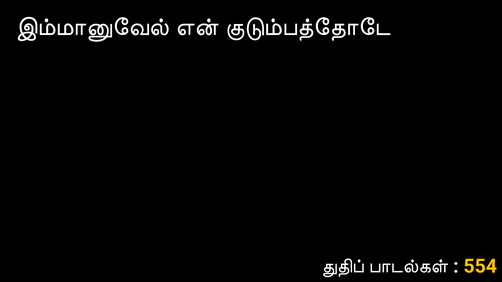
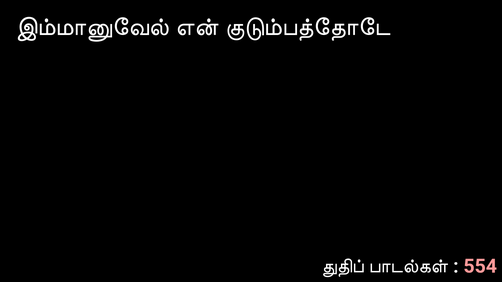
554 colour: yellow -> pink (480, 267)
